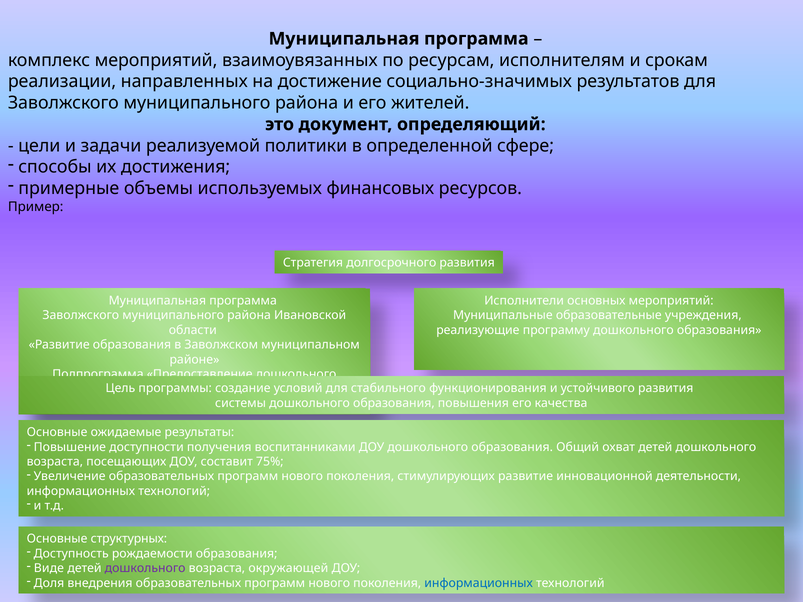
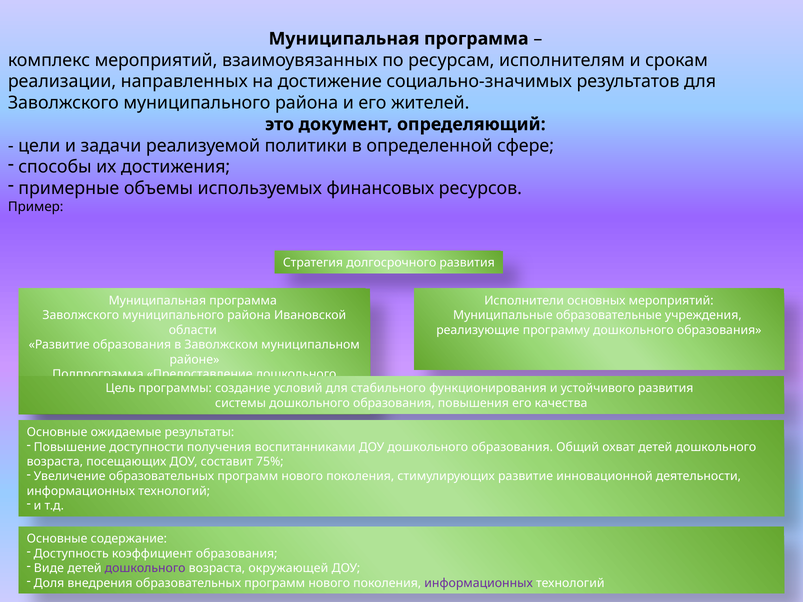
структурных: структурных -> содержание (129, 539)
рождаемости: рождаемости -> коэффициент (152, 554)
информационных colour: blue -> purple (479, 583)
